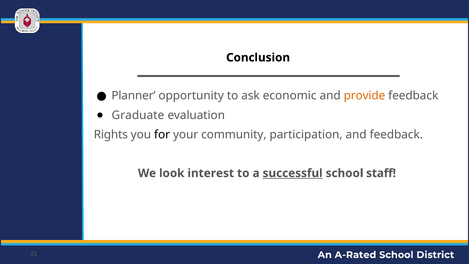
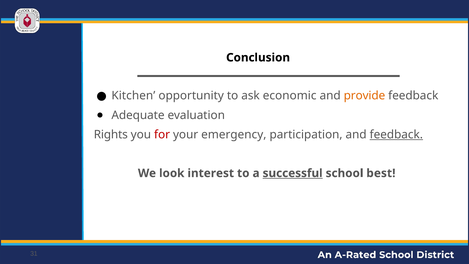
Planner: Planner -> Kitchen (133, 96)
Graduate: Graduate -> Adequate (138, 115)
for colour: black -> red (162, 135)
community: community -> emergency (234, 135)
feedback underline: none -> present (396, 135)
staff: staff -> best (381, 173)
